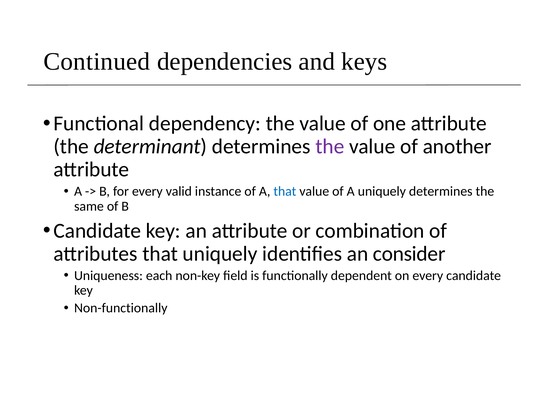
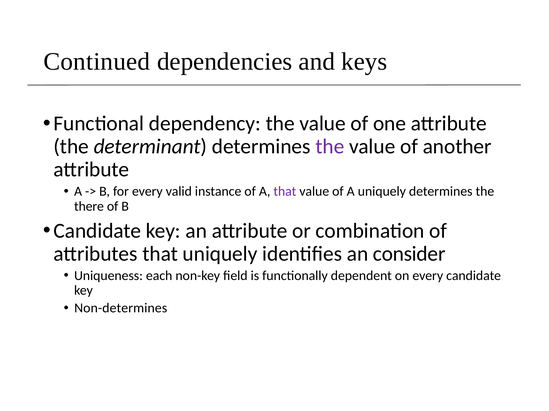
that colour: blue -> purple (285, 192)
same: same -> there (89, 207)
Non-functionally: Non-functionally -> Non-determines (121, 309)
